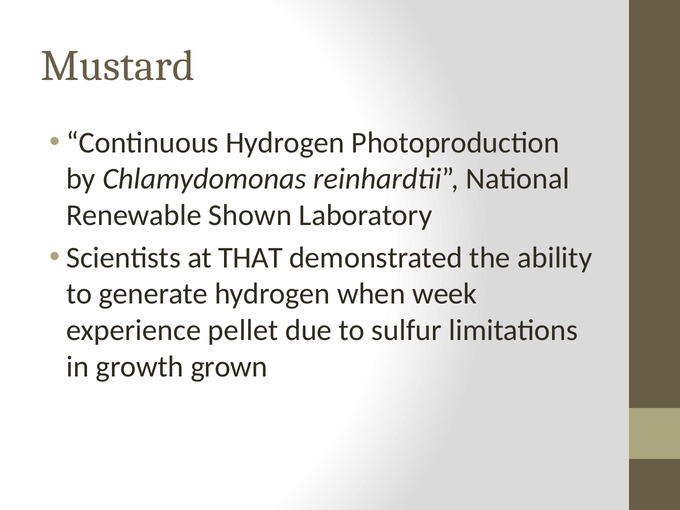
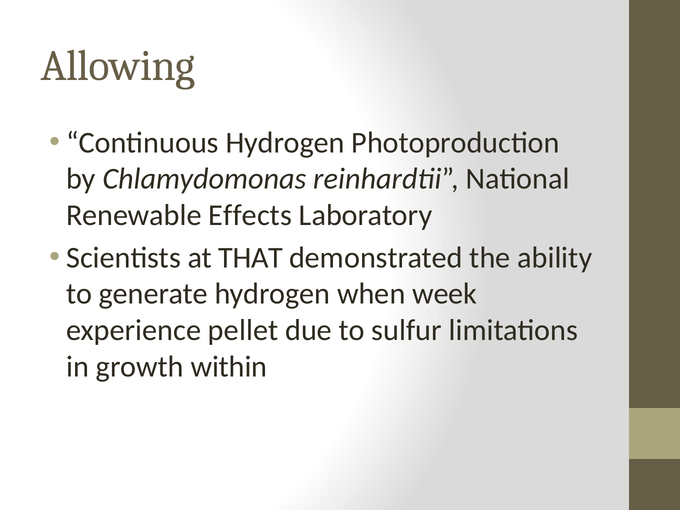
Mustard: Mustard -> Allowing (118, 66)
Shown: Shown -> Effects (250, 215)
grown: grown -> within (229, 367)
